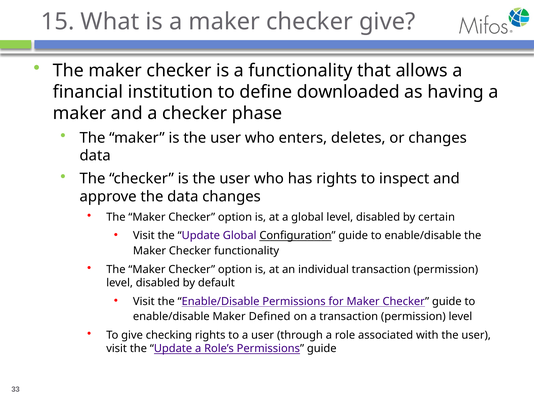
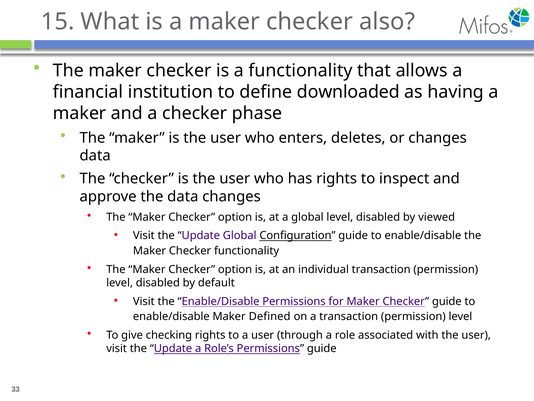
checker give: give -> also (387, 22)
certain: certain -> viewed (437, 217)
